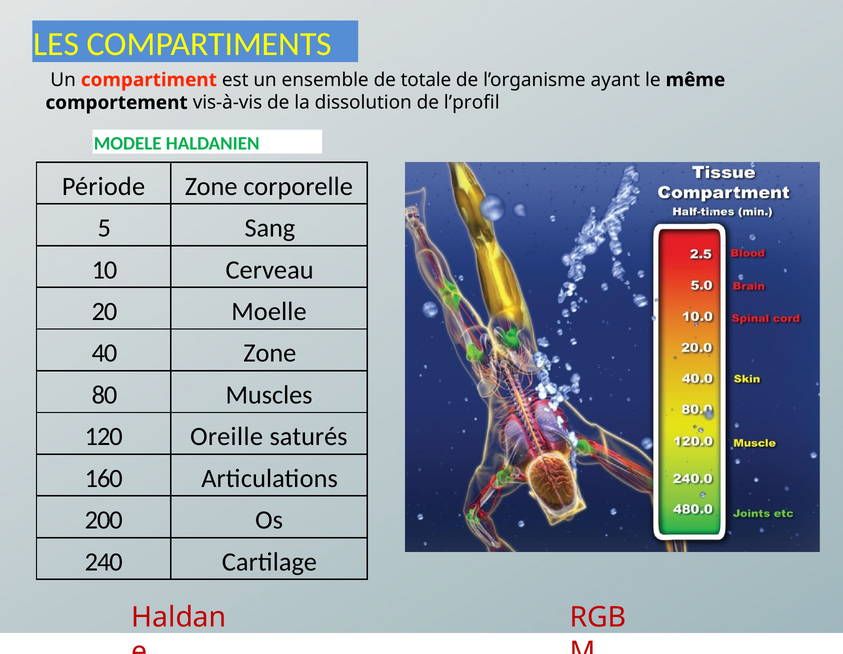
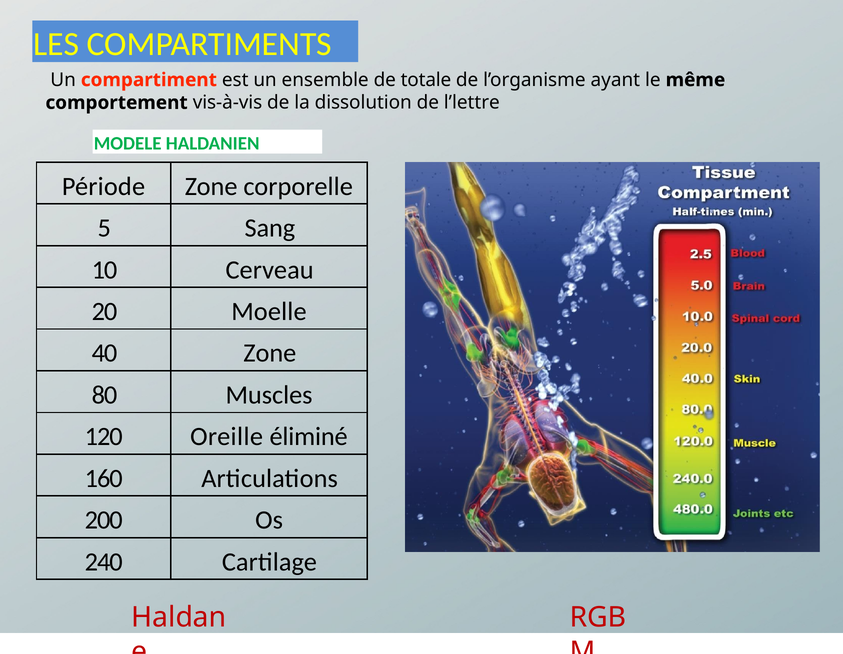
l’profil: l’profil -> l’lettre (472, 103)
saturés: saturés -> éliminé (309, 436)
